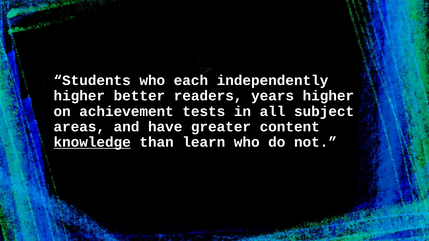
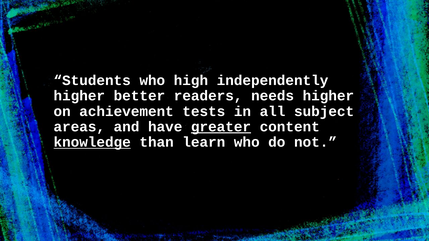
each: each -> high (191, 81)
years: years -> needs (273, 96)
greater underline: none -> present (221, 127)
